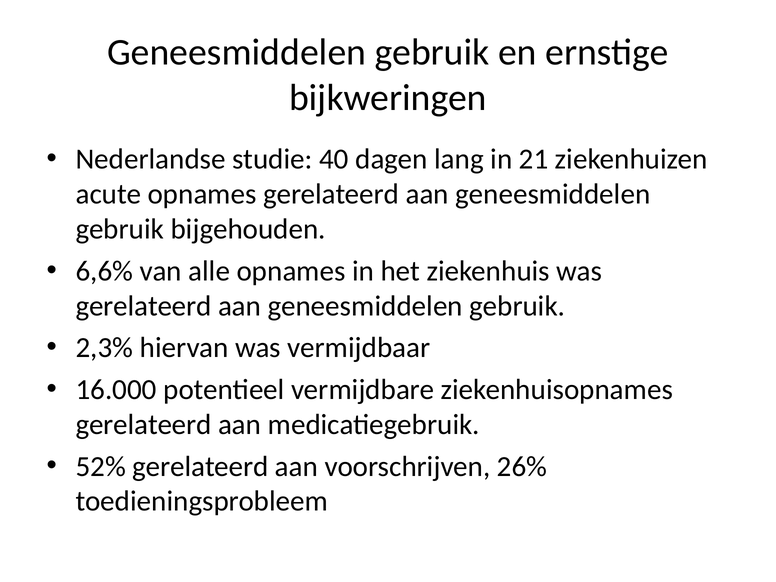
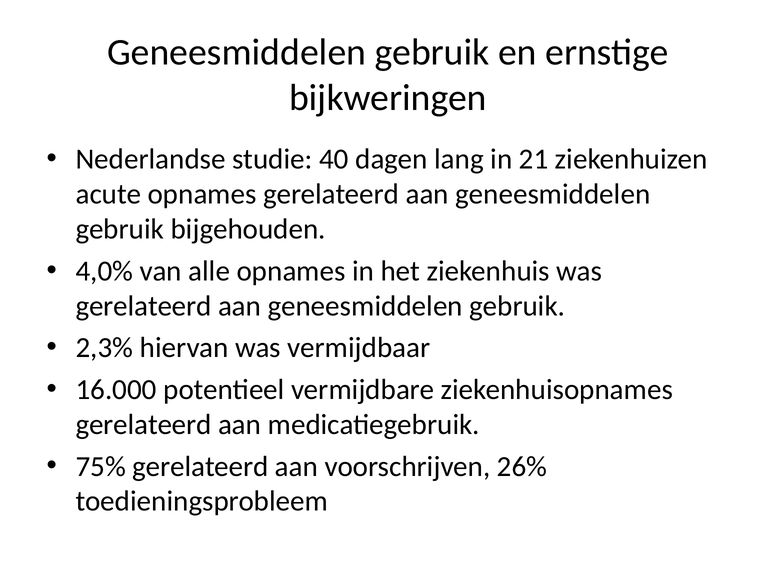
6,6%: 6,6% -> 4,0% (104, 271)
52%: 52% -> 75% (101, 466)
